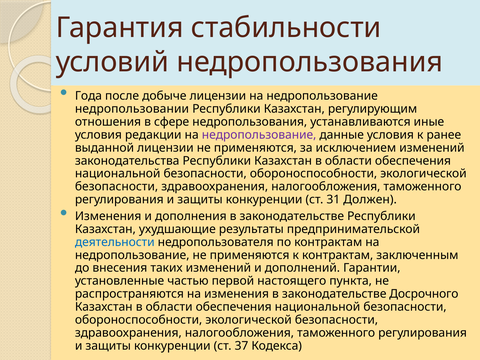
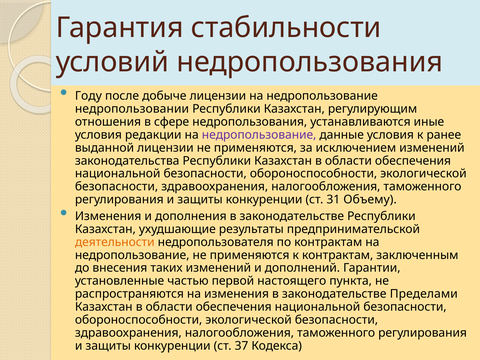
Года: Года -> Году (88, 96)
Должен: Должен -> Объему (370, 200)
деятельности colour: blue -> orange (115, 242)
Досрочного: Досрочного -> Пределами (424, 294)
